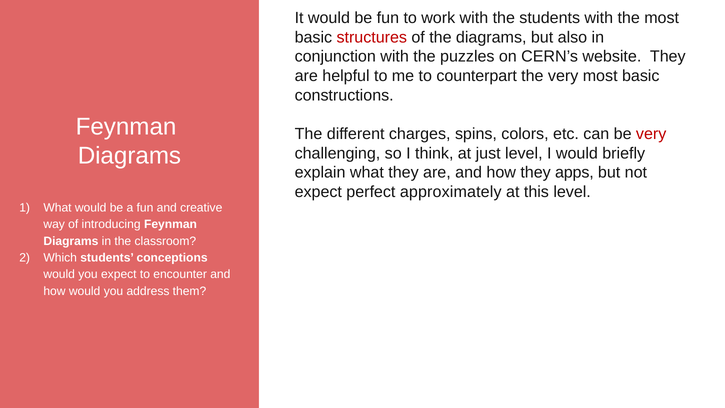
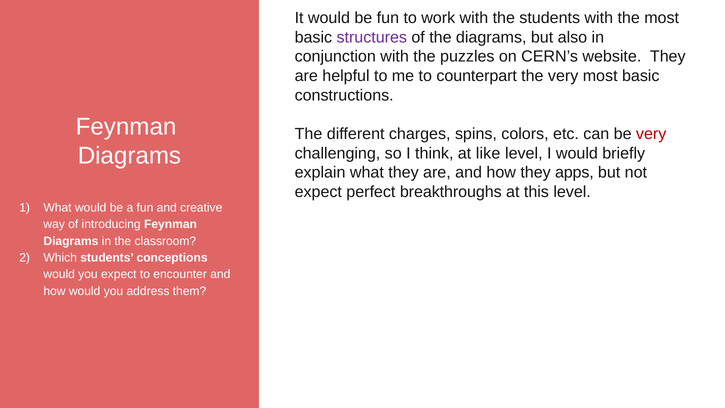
structures colour: red -> purple (372, 37)
just: just -> like (488, 153)
approximately: approximately -> breakthroughs (451, 192)
